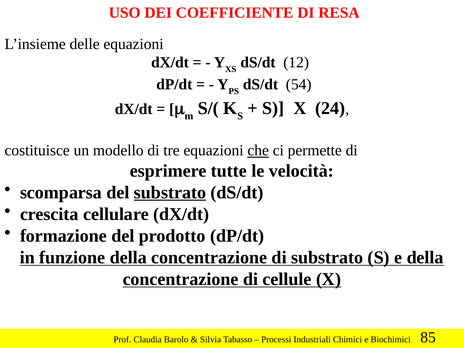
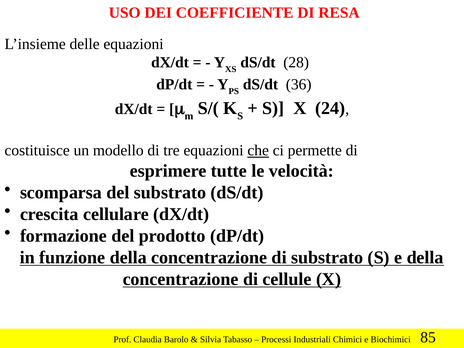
12: 12 -> 28 (296, 63)
54: 54 -> 36 (299, 84)
substrato underline: present -> none (170, 192)
